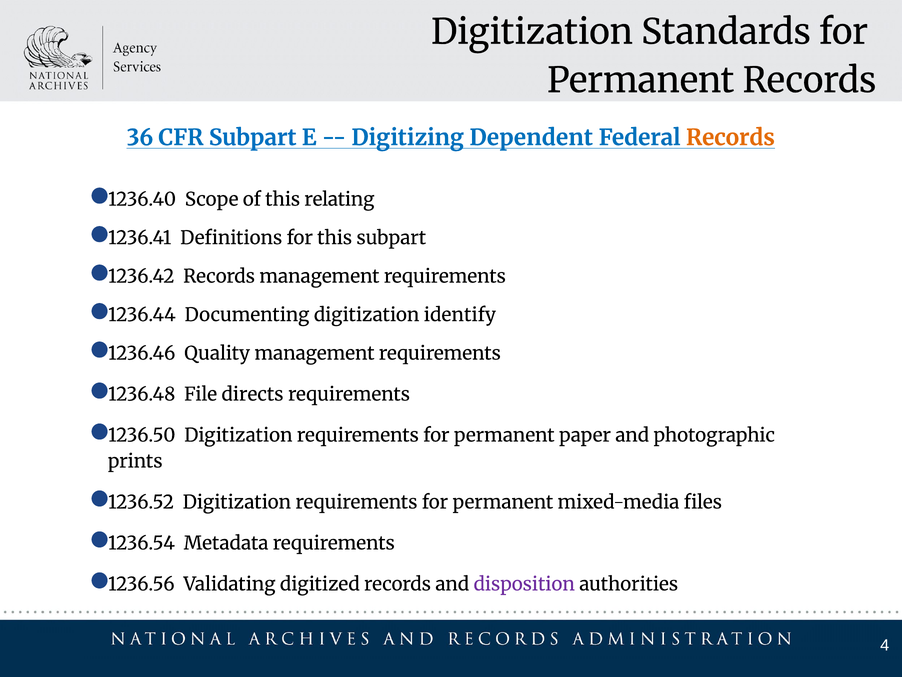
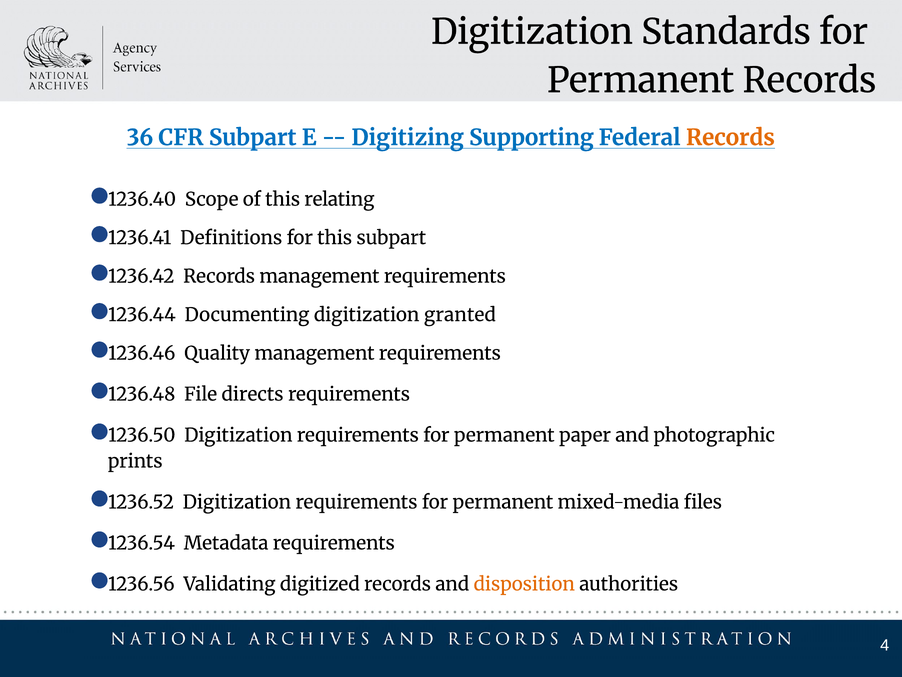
Dependent: Dependent -> Supporting (531, 138)
identify: identify -> granted (460, 315)
disposition colour: purple -> orange (524, 584)
